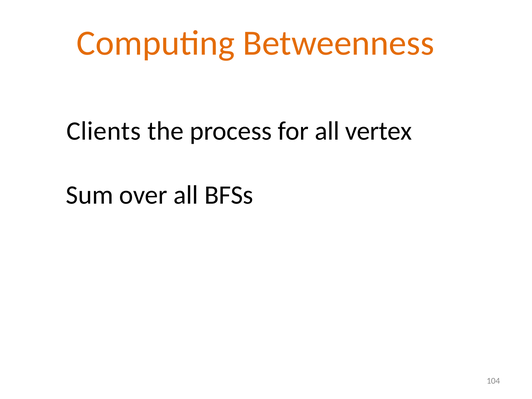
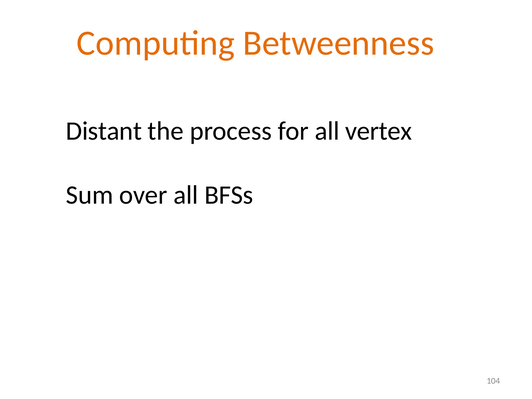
Clients: Clients -> Distant (104, 131)
